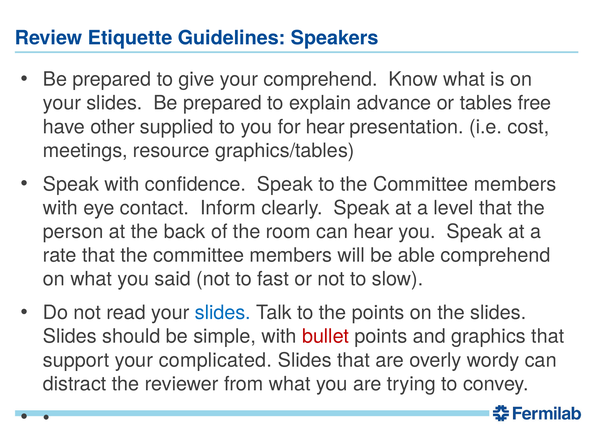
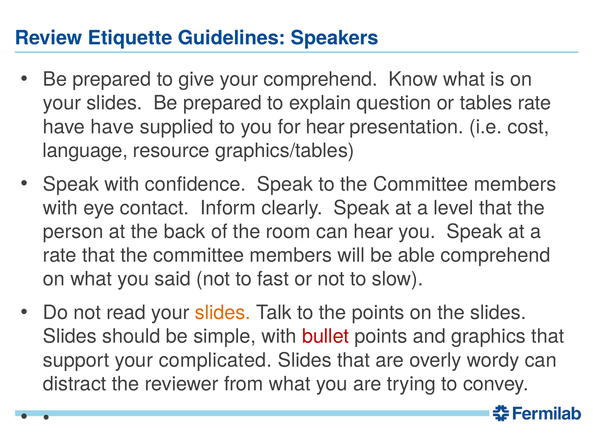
advance: advance -> question (394, 103)
tables free: free -> rate (534, 103)
have other: other -> have (112, 127)
meetings: meetings -> language (85, 150)
slides colour: blue -> orange (223, 313)
